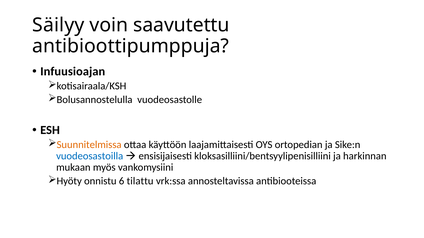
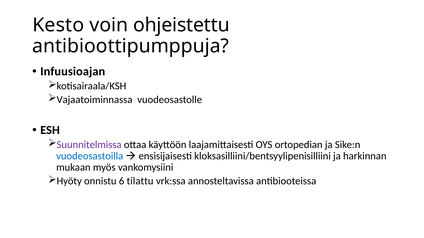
Säilyy: Säilyy -> Kesto (58, 25)
saavutettu: saavutettu -> ohjeistettu (181, 25)
Bolusannostelulla: Bolusannostelulla -> Vajaatoiminnassa (95, 100)
Suunnitelmissa colour: orange -> purple (89, 145)
